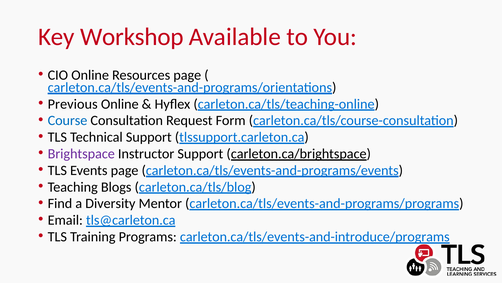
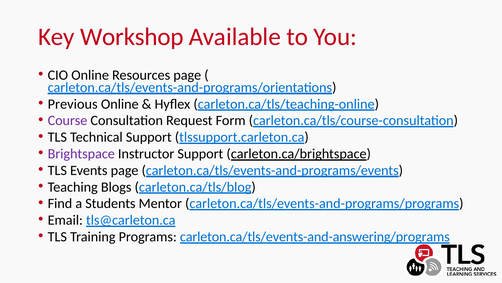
Course colour: blue -> purple (68, 120)
Diversity: Diversity -> Students (110, 203)
carleton.ca/tls/events-and-introduce/programs: carleton.ca/tls/events-and-introduce/programs -> carleton.ca/tls/events-and-answering/programs (315, 236)
